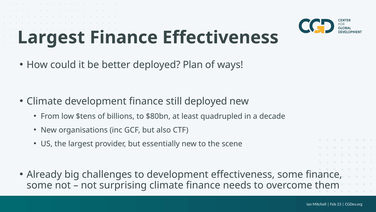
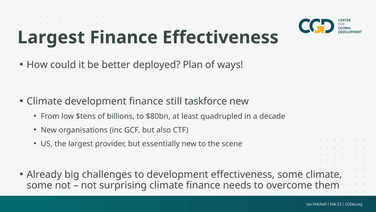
still deployed: deployed -> taskforce (206, 101)
some finance: finance -> climate (324, 174)
